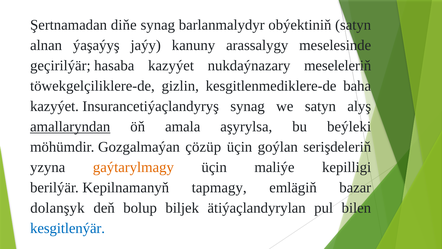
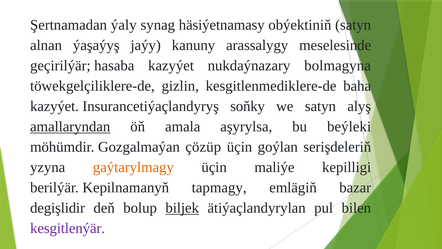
diňe: diňe -> ýaly (124, 25)
barlanmalydyr: barlanmalydyr -> häsiýetnamasy (222, 25)
meseleleriň: meseleleriň -> bolmagyna (338, 65)
Insurancetiýaçlandyryş synag: synag -> soňky (248, 106)
dolanşyk: dolanşyk -> degişlidir (58, 208)
biljek underline: none -> present (182, 208)
kesgitlenýär colour: blue -> purple (68, 228)
